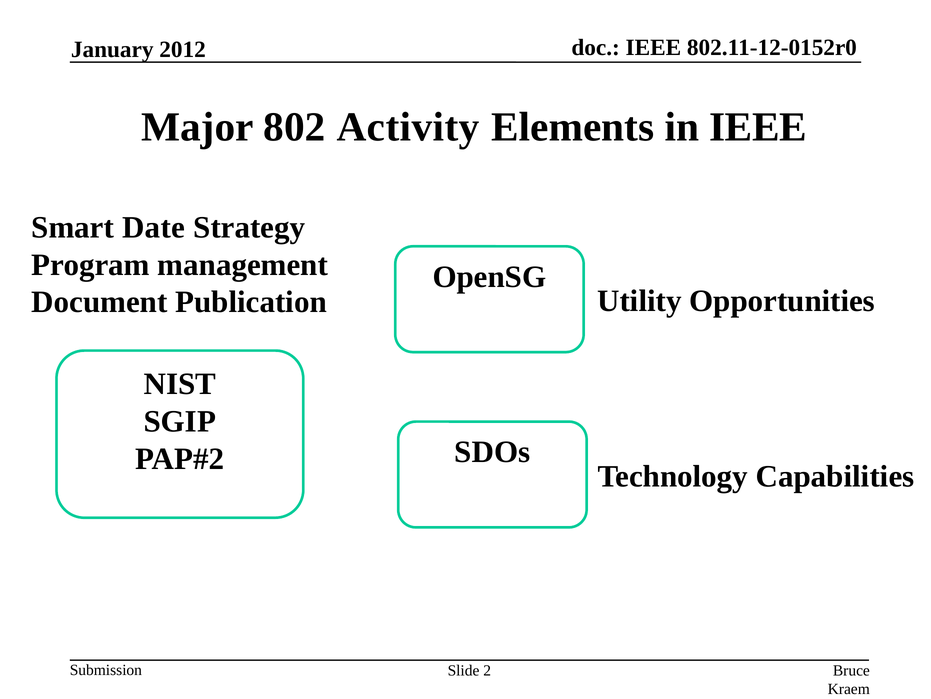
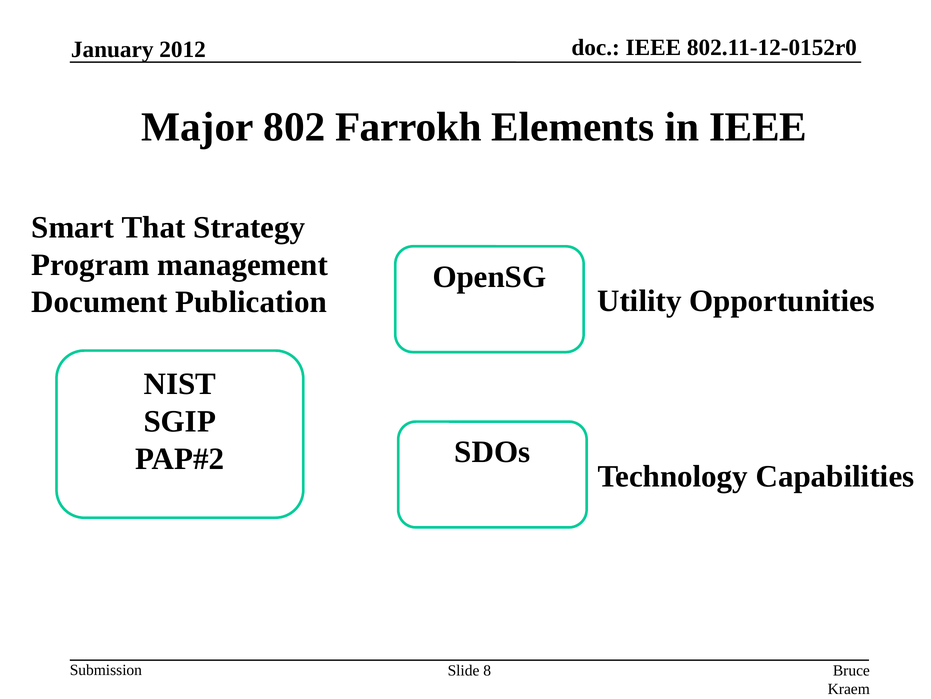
Activity: Activity -> Farrokh (408, 127)
Date: Date -> That (154, 227)
2: 2 -> 8 (487, 670)
